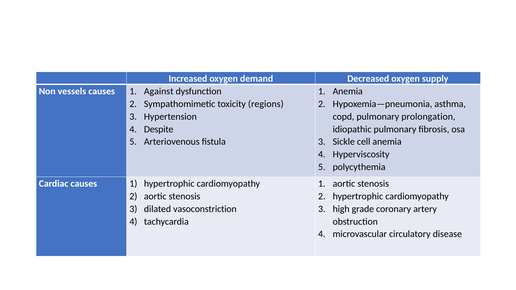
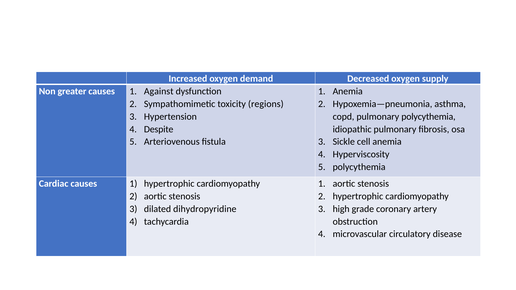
vessels: vessels -> greater (72, 91)
pulmonary prolongation: prolongation -> polycythemia (428, 117)
vasoconstriction: vasoconstriction -> dihydropyridine (205, 209)
